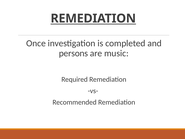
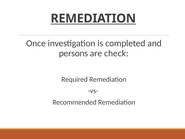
music: music -> check (116, 53)
